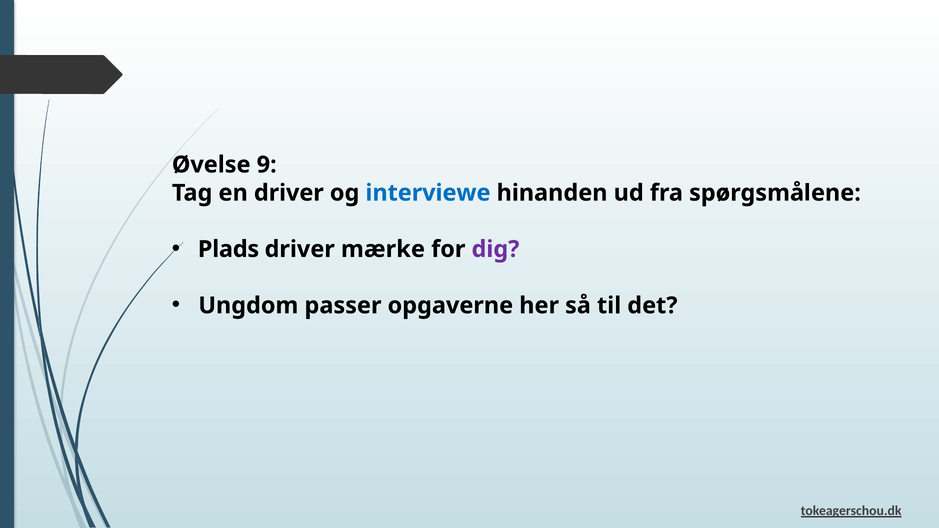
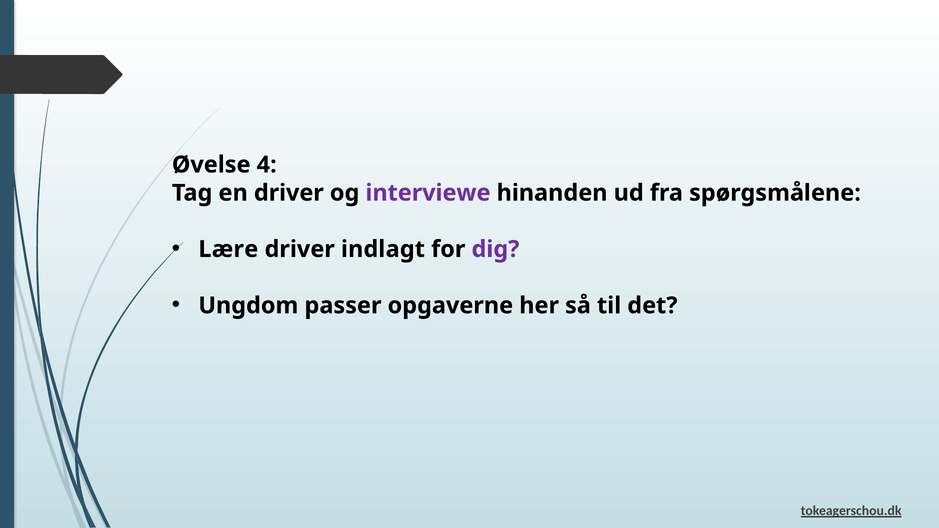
9: 9 -> 4 (267, 165)
interviewe colour: blue -> purple (428, 193)
Plads: Plads -> Lære (228, 249)
mærke: mærke -> indlagt (383, 249)
